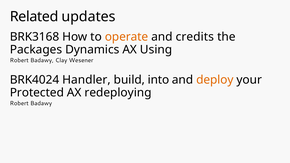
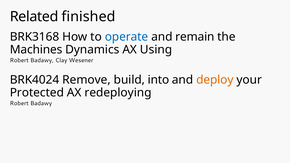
updates: updates -> finished (88, 17)
operate colour: orange -> blue (127, 37)
credits: credits -> remain (195, 37)
Packages: Packages -> Machines (36, 50)
Handler: Handler -> Remove (86, 80)
